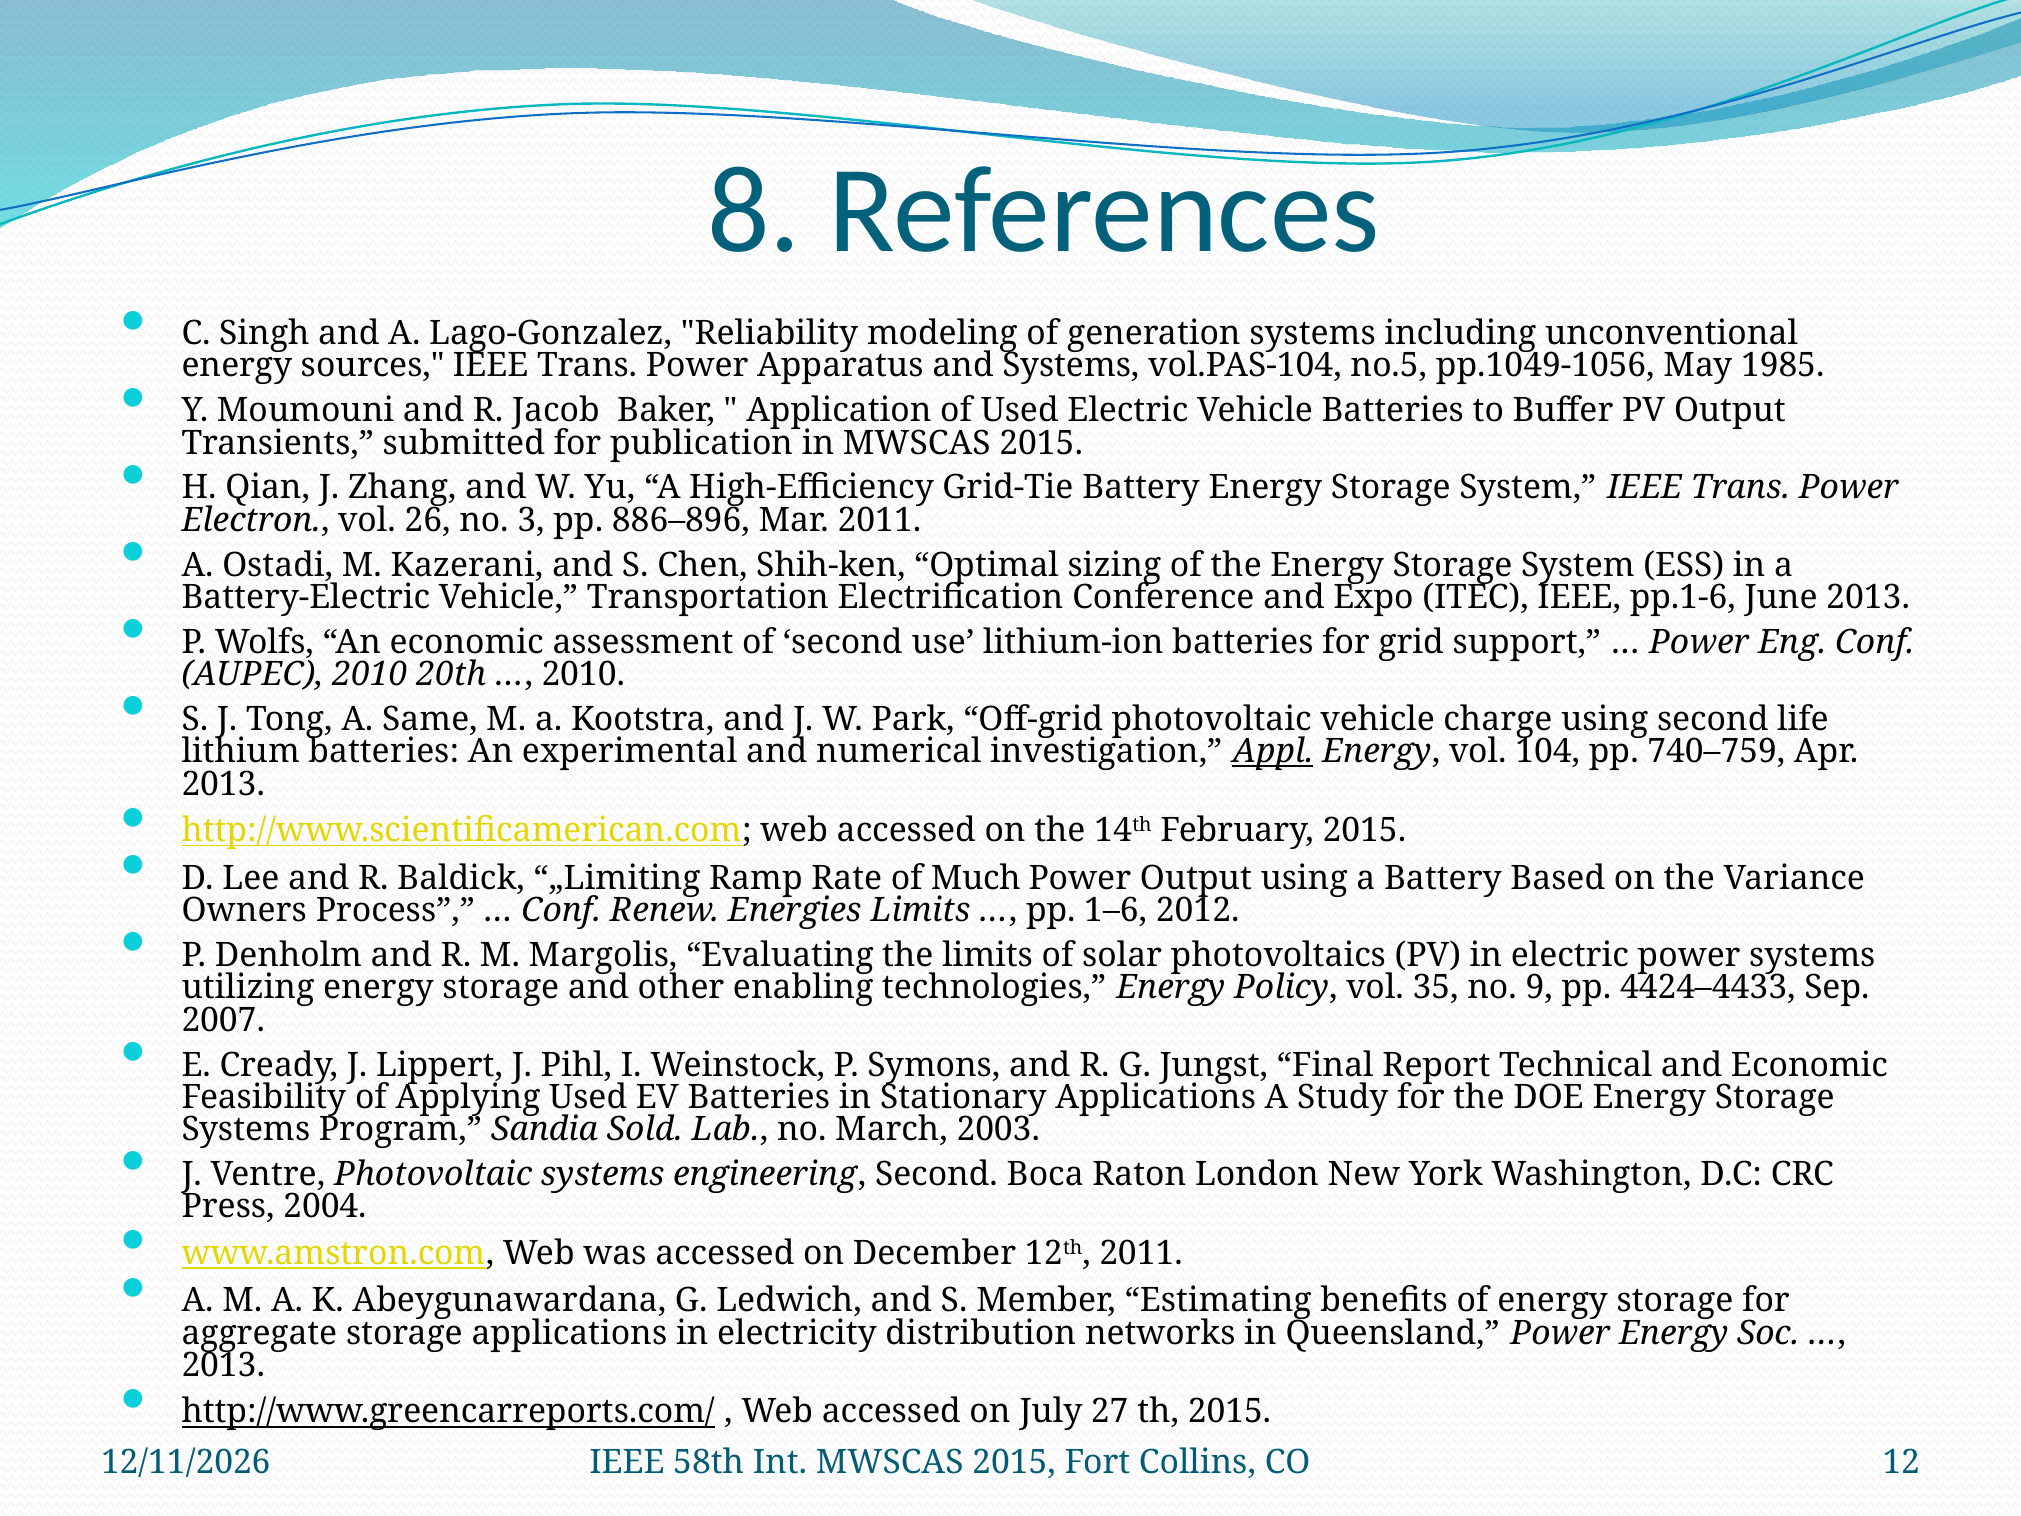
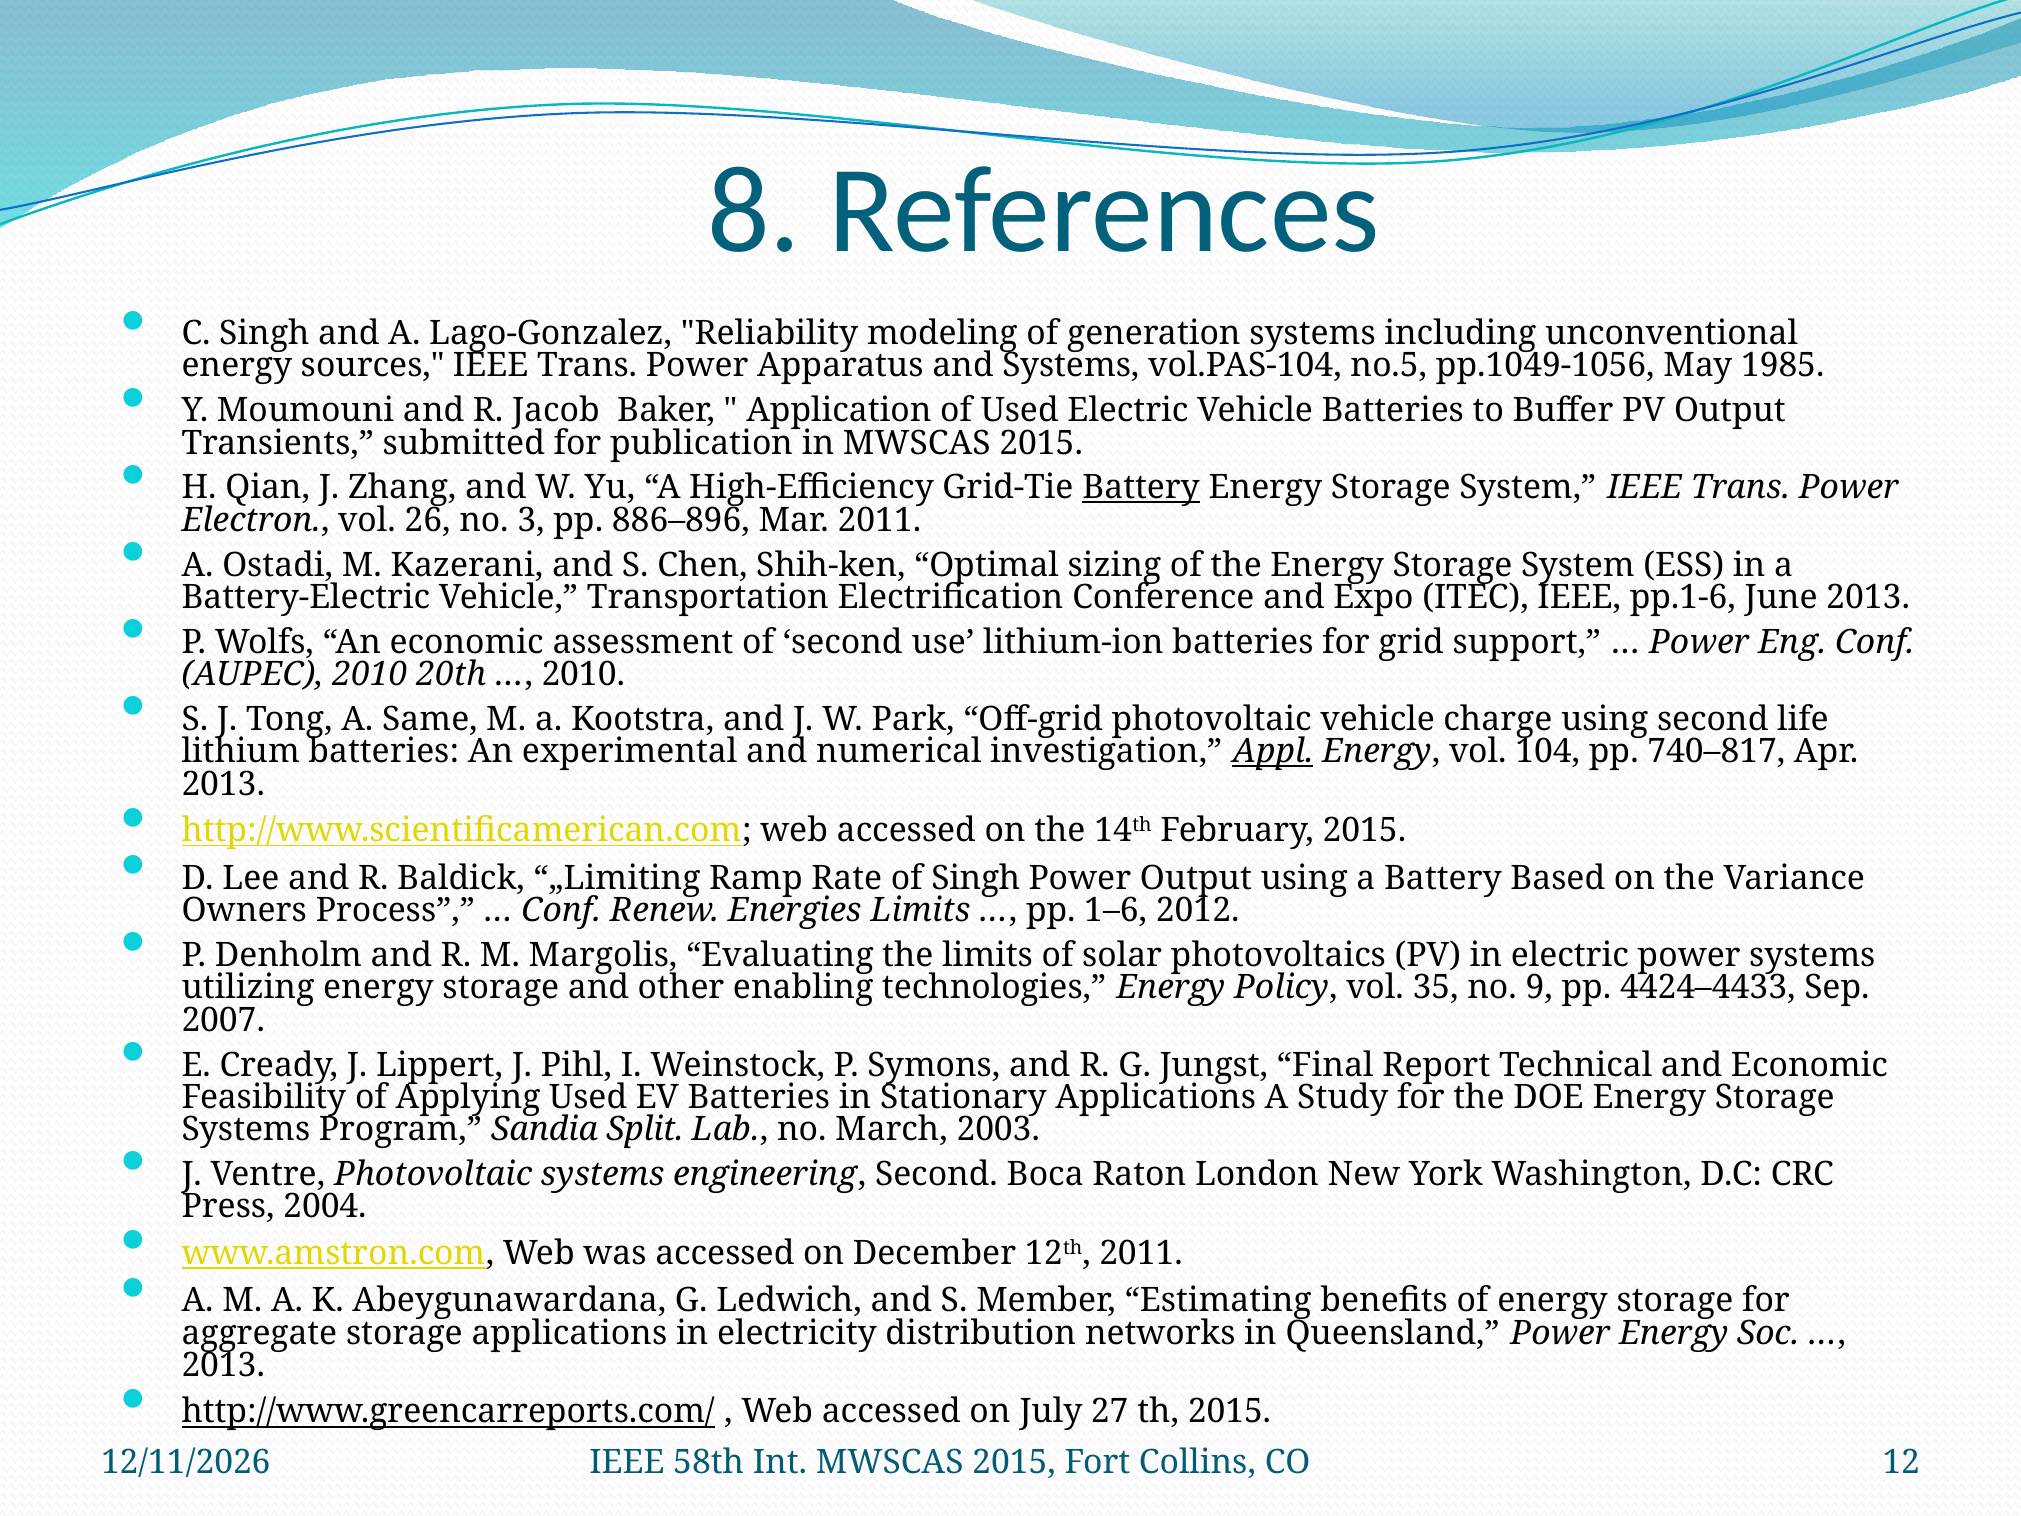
Battery underline: none -> present (1141, 488)
740–759: 740–759 -> 740–817 (1716, 752)
of Much: Much -> Singh (976, 878)
Sold: Sold -> Split (645, 1129)
